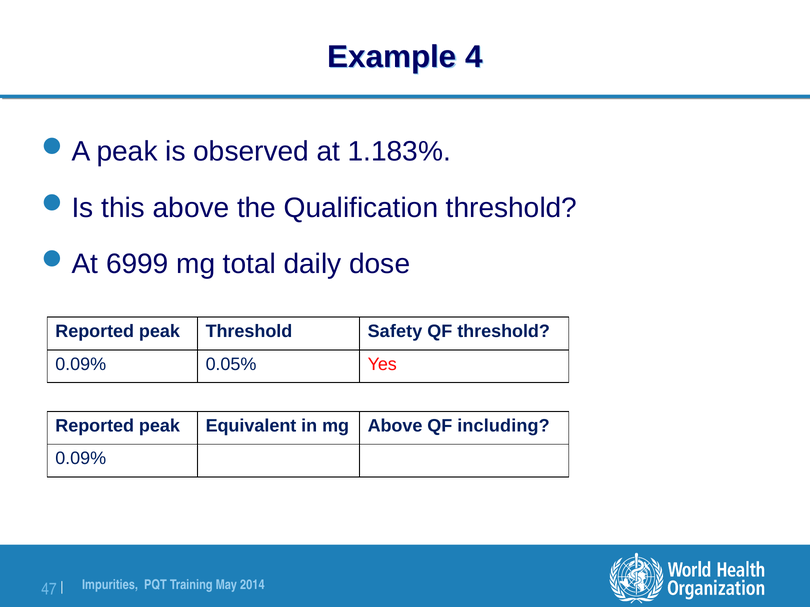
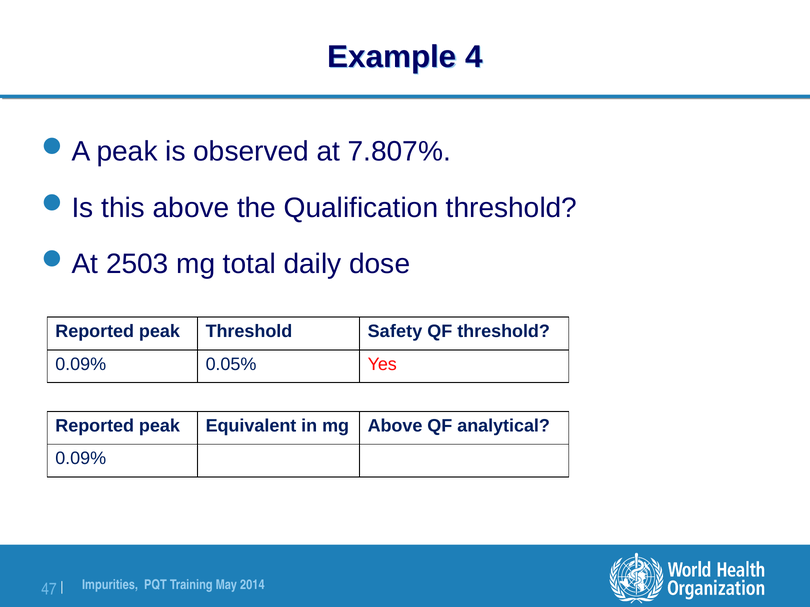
1.183%: 1.183% -> 7.807% (399, 152)
6999: 6999 -> 2503 (137, 264)
including: including -> analytical (504, 426)
